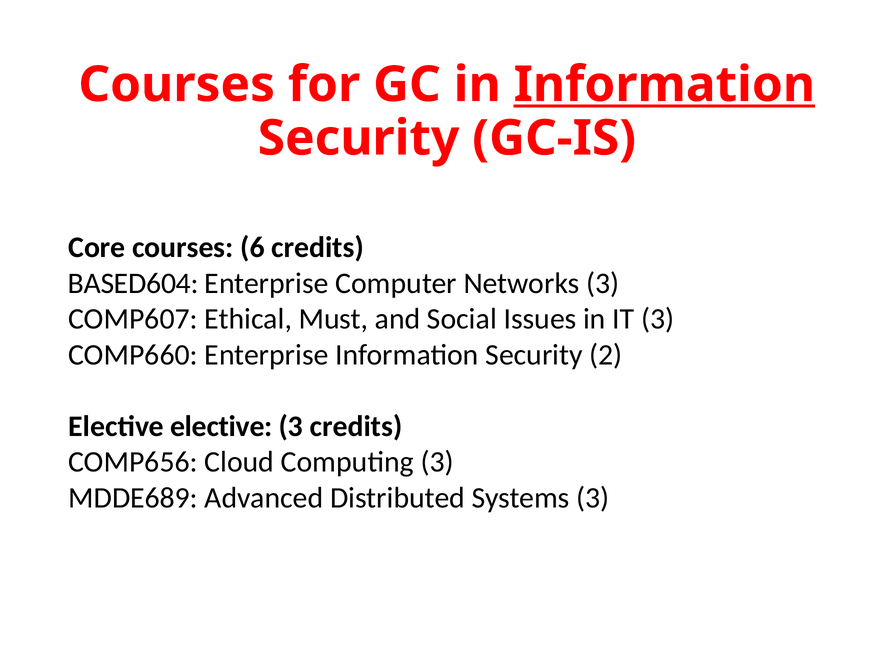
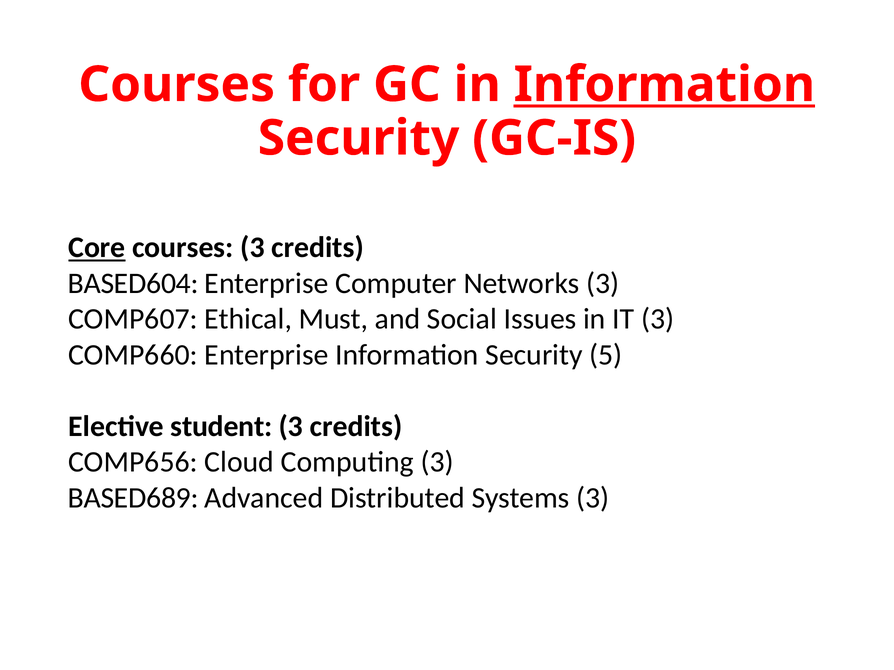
Core underline: none -> present (97, 248)
courses 6: 6 -> 3 (252, 248)
2: 2 -> 5 (606, 355)
Elective elective: elective -> student (221, 427)
MDDE689: MDDE689 -> BASED689 (133, 498)
